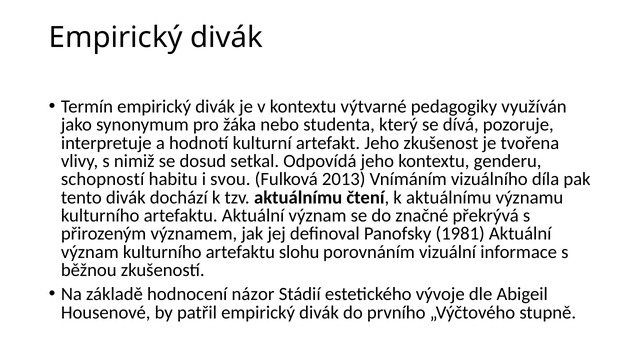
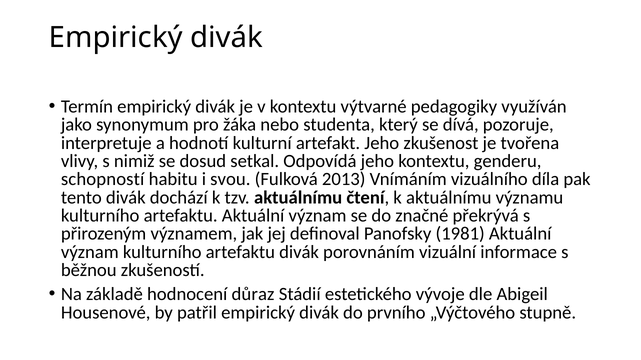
artefaktu slohu: slohu -> divák (299, 252)
názor: názor -> důraz (253, 295)
